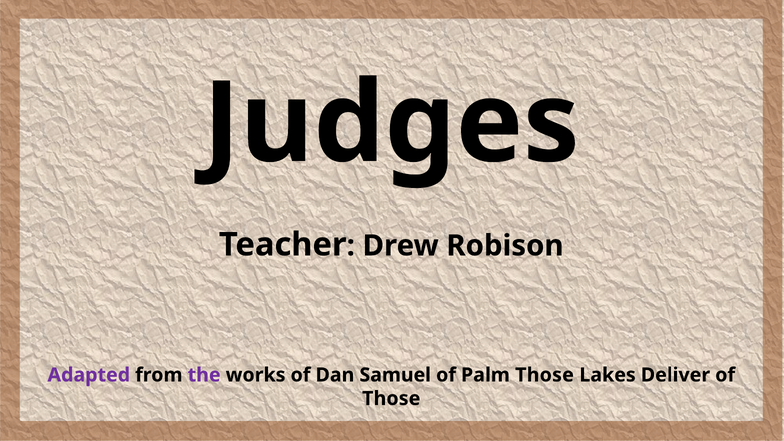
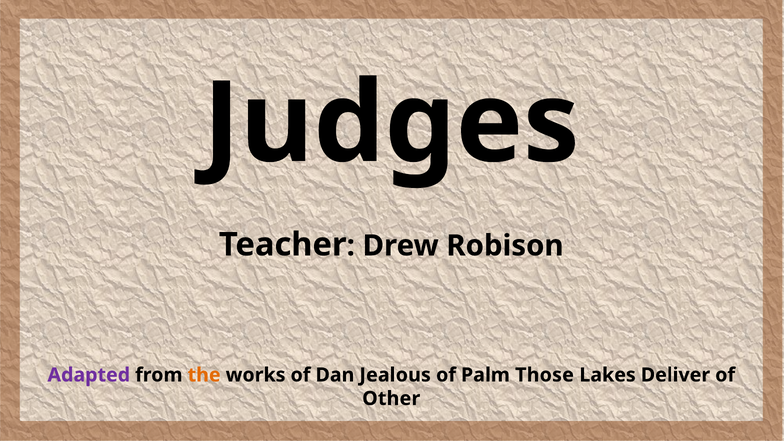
the colour: purple -> orange (204, 375)
Samuel: Samuel -> Jealous (395, 375)
Those: Those -> Other (391, 399)
